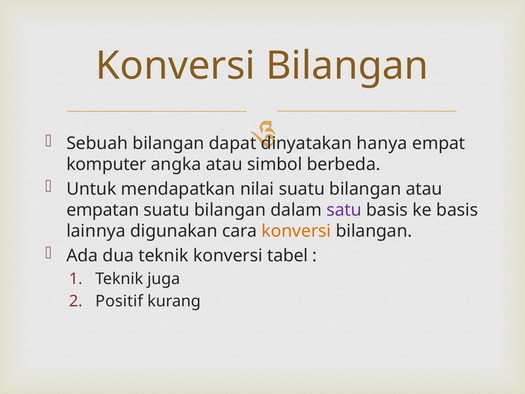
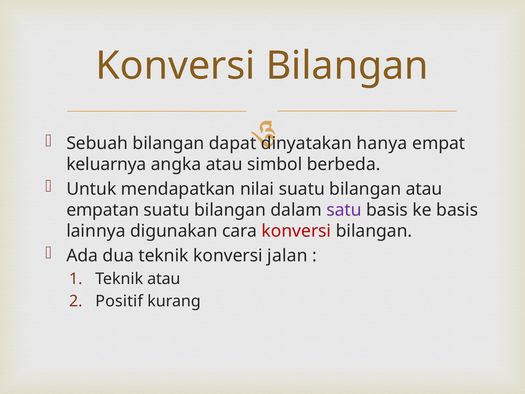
komputer: komputer -> keluarnya (106, 164)
konversi colour: orange -> red (296, 231)
tabel: tabel -> jalan (287, 255)
Teknik juga: juga -> atau (164, 279)
